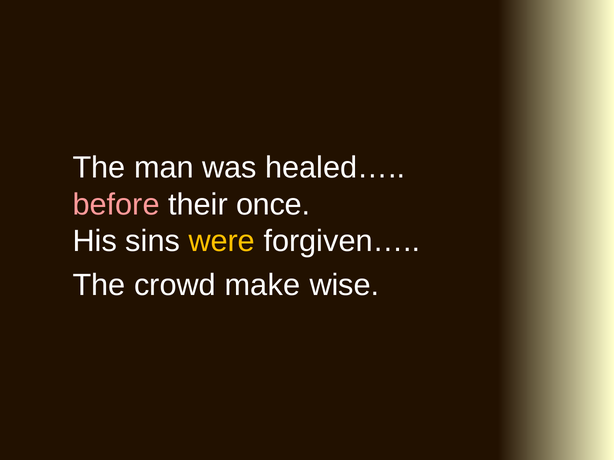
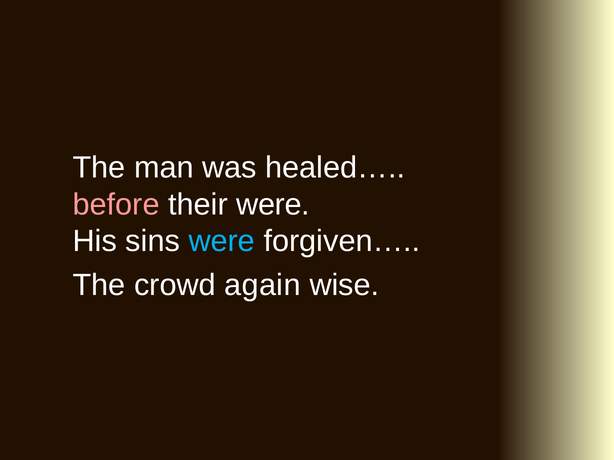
their once: once -> were (273, 205)
were colour: yellow -> light blue (222, 242)
make: make -> again (263, 285)
